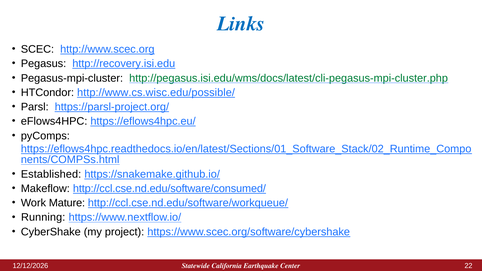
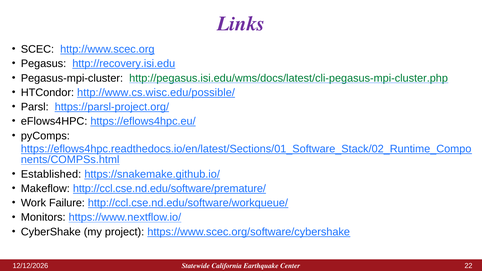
Links colour: blue -> purple (241, 24)
http://ccl.cse.nd.edu/software/consumed/: http://ccl.cse.nd.edu/software/consumed/ -> http://ccl.cse.nd.edu/software/premature/ (169, 189)
Mature: Mature -> Failure (67, 203)
Running: Running -> Monitors (43, 217)
